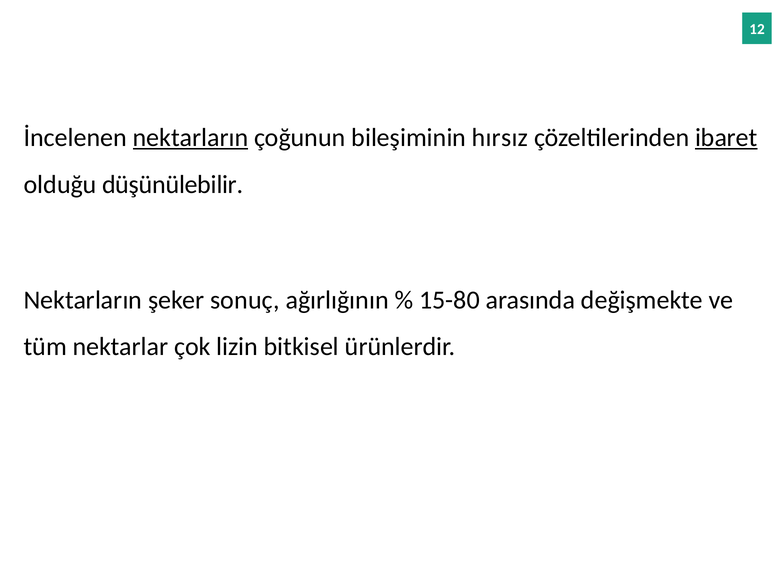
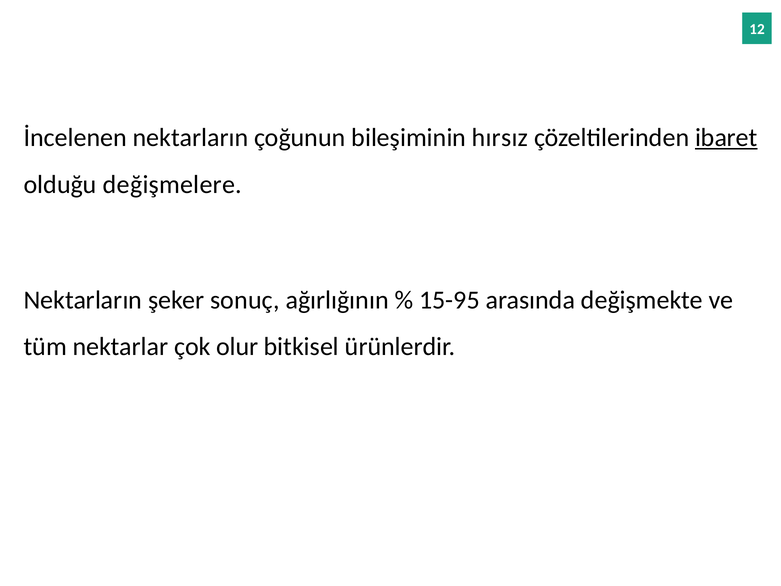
nektarların underline: present -> none (191, 138)
düşünülebilir: düşünülebilir -> değişmelere (172, 184)
15-80: 15-80 -> 15-95 (449, 300)
lizin: lizin -> olur (237, 347)
